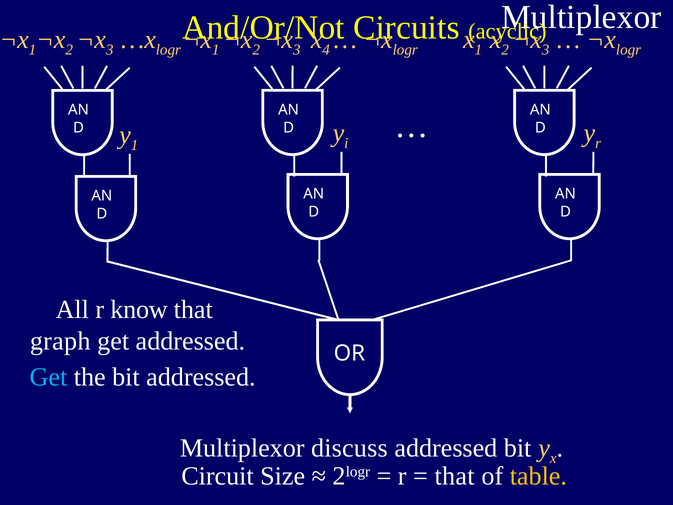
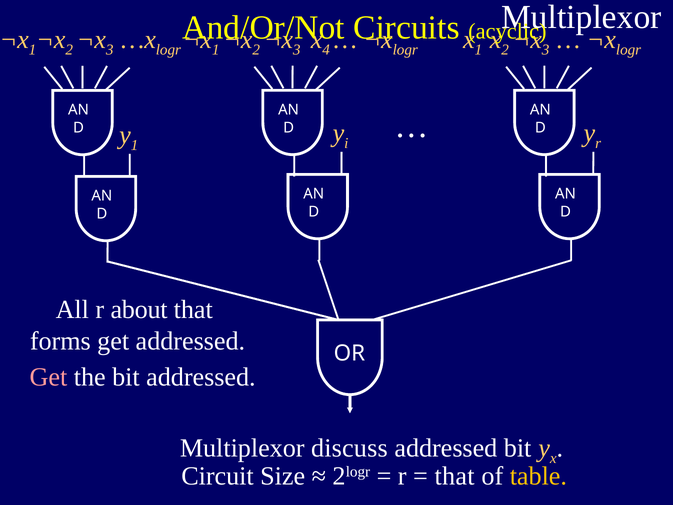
know: know -> about (139, 310)
graph: graph -> forms (60, 341)
Get colour: light blue -> pink (48, 377)
